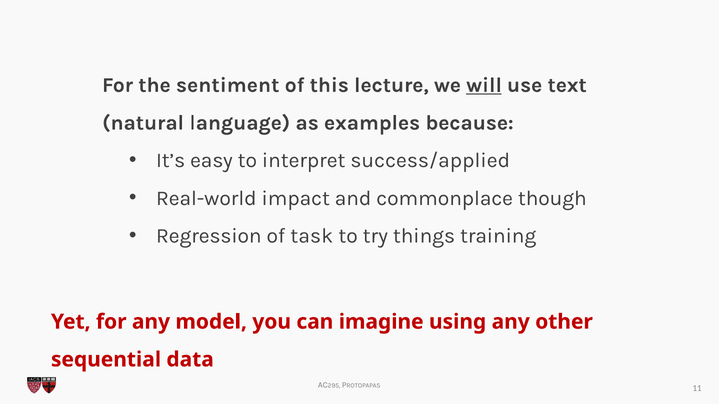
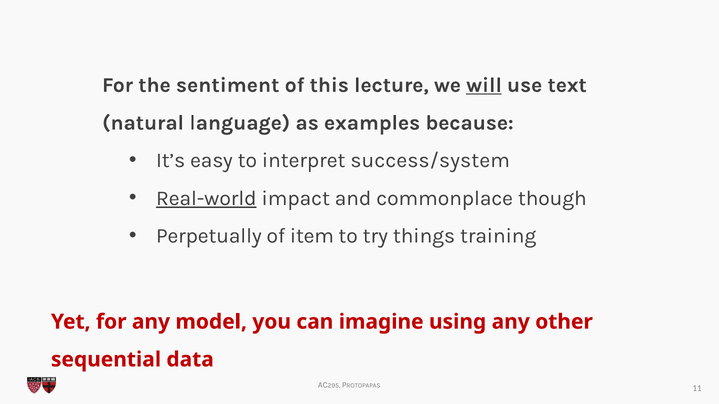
success/applied: success/applied -> success/system (430, 161)
Real-world underline: none -> present (206, 198)
Regression: Regression -> Perpetually (209, 236)
task: task -> item (312, 236)
